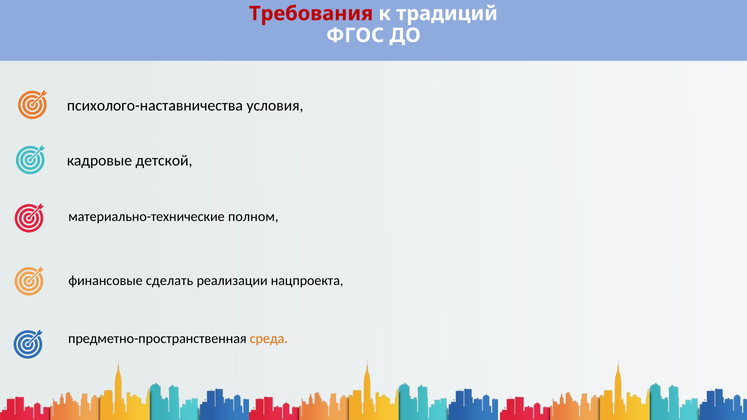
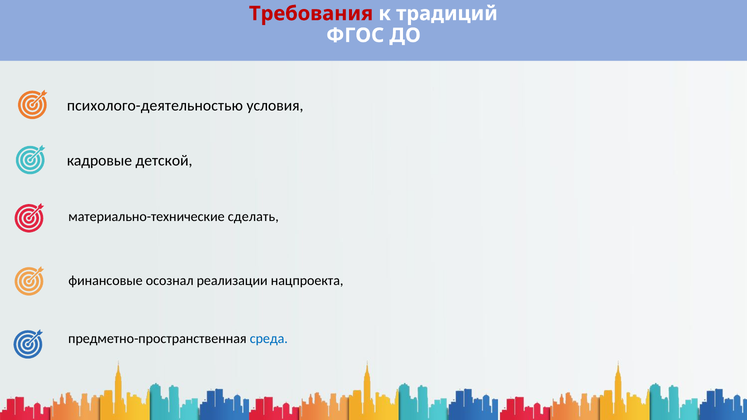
психолого-наставничества: психолого-наставничества -> психолого-деятельностью (155, 106)
полном: полном -> сделать (253, 217)
сделать: сделать -> осознал (170, 281)
среда colour: orange -> blue (269, 339)
